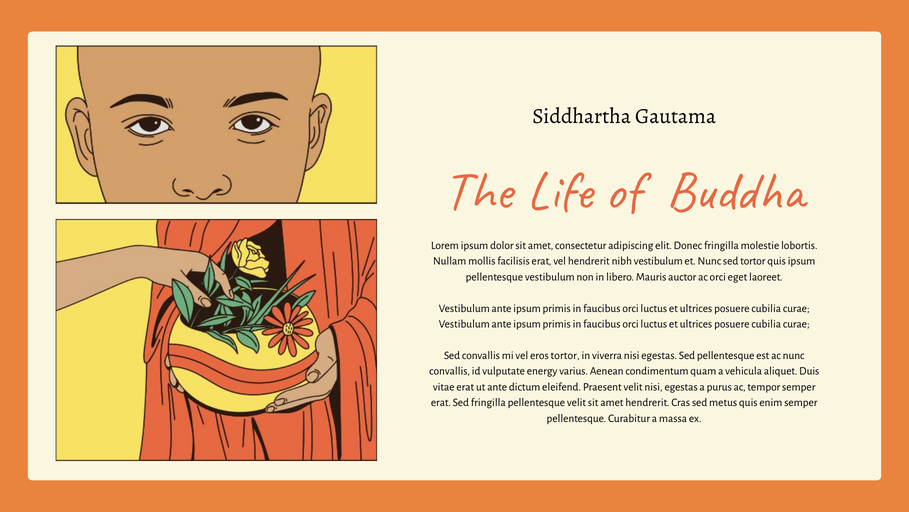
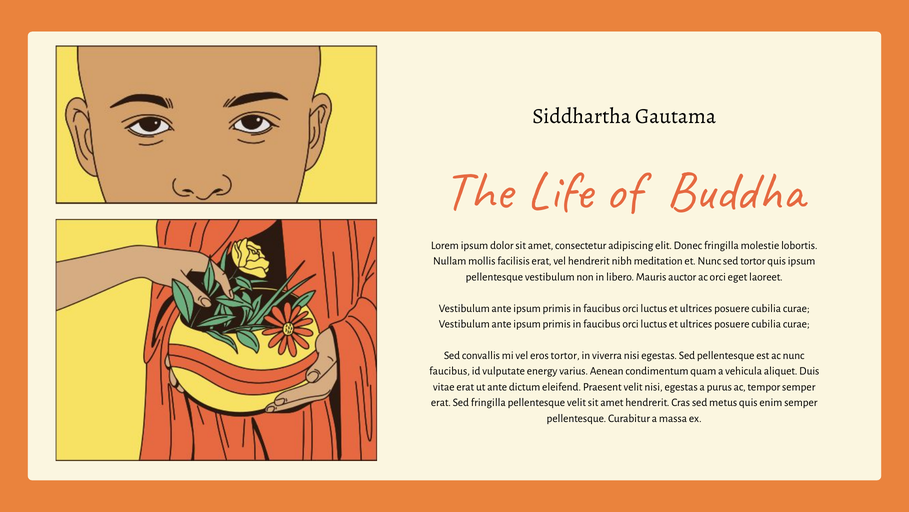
nibh vestibulum: vestibulum -> meditation (658, 261)
convallis: convallis -> faucibus (450, 371)
